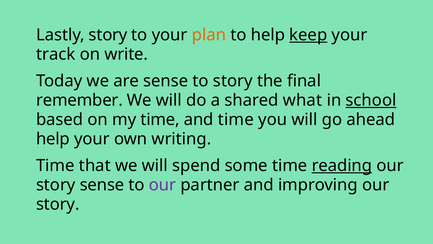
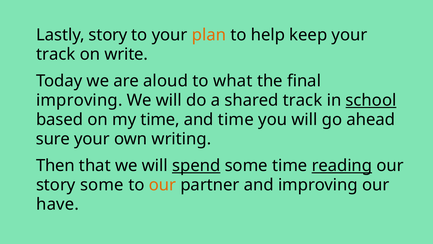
keep underline: present -> none (308, 35)
are sense: sense -> aloud (166, 81)
to story: story -> what (233, 81)
remember: remember -> improving (79, 100)
shared what: what -> track (303, 100)
help: help -> sure (53, 139)
Time: Time -> Then (55, 165)
spend underline: none -> present (196, 165)
story sense: sense -> some (102, 185)
our colour: purple -> orange (162, 185)
story: story -> have (58, 204)
